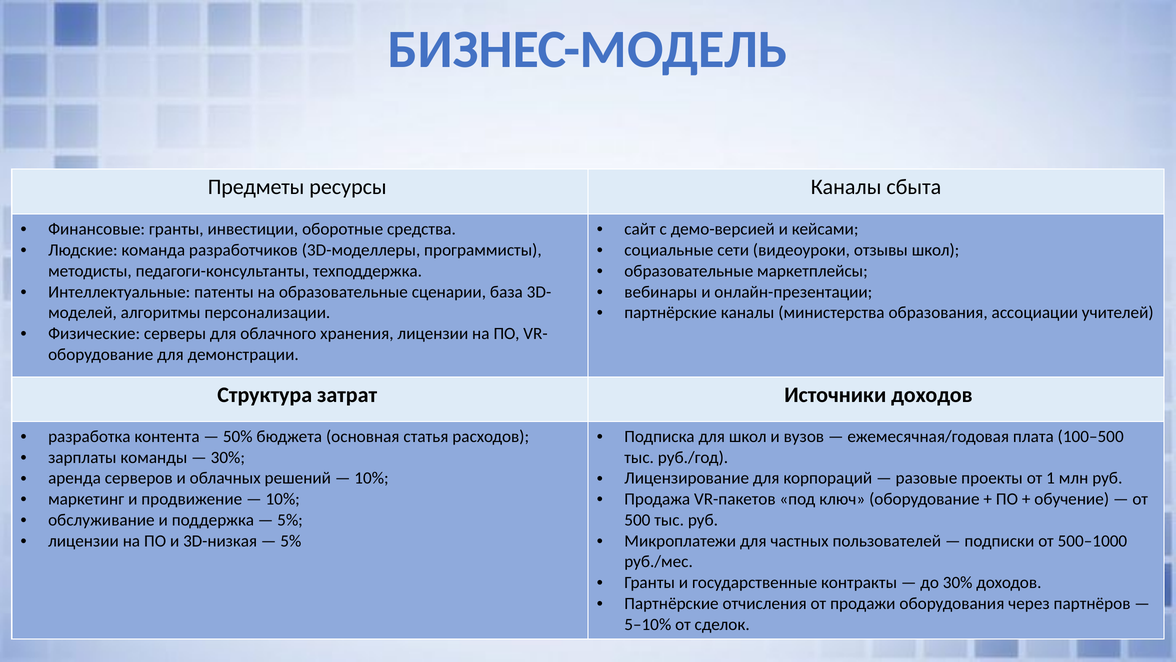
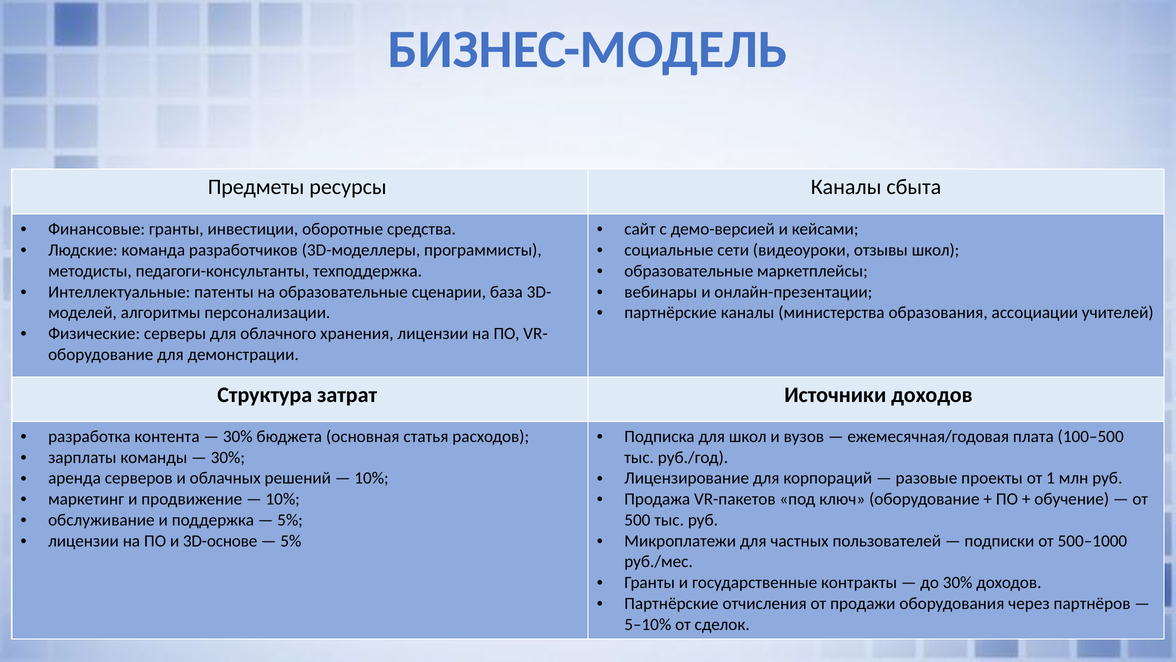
50%: 50% -> 30% (238, 436)
3D-низкая: 3D-низкая -> 3D-основе (220, 541)
